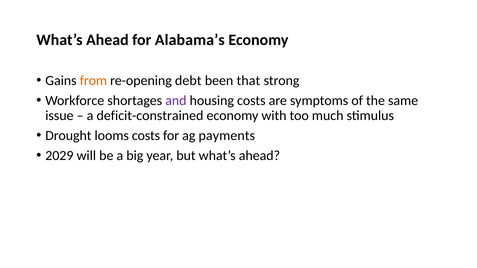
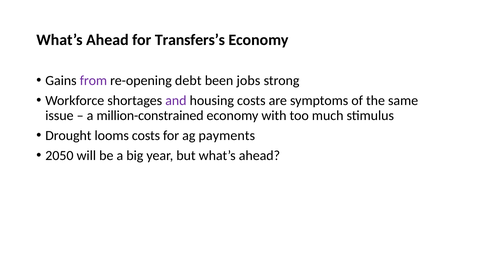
Alabama’s: Alabama’s -> Transfers’s (190, 40)
from colour: orange -> purple (93, 81)
that: that -> jobs (248, 81)
deficit-constrained: deficit-constrained -> million-constrained (150, 116)
2029: 2029 -> 2050 (59, 156)
